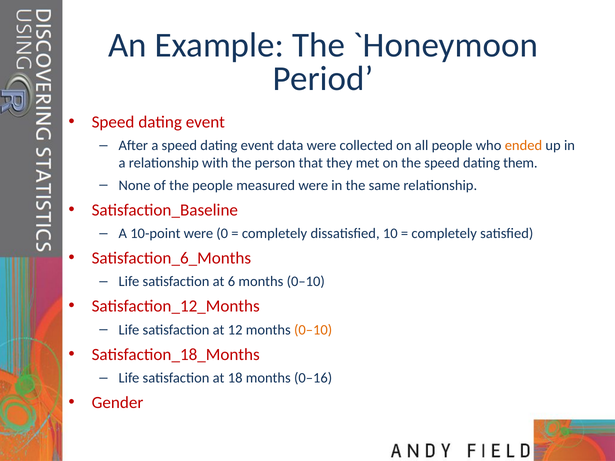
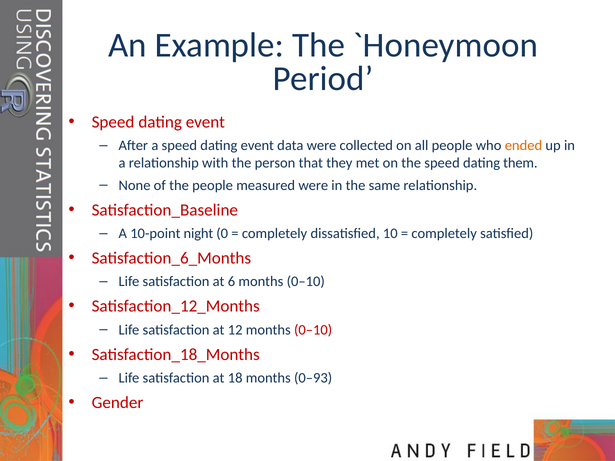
10-point were: were -> night (198, 234)
0–10 colour: orange -> red (313, 330)
0–16: 0–16 -> 0–93 (313, 378)
